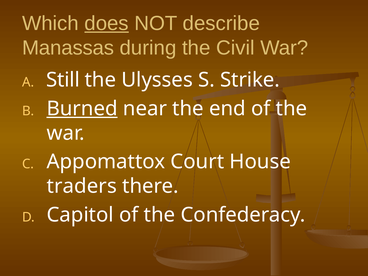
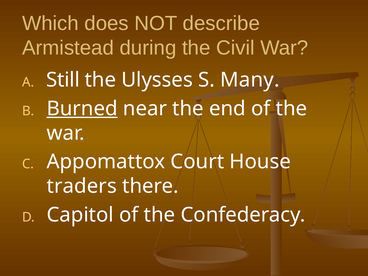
does underline: present -> none (107, 23)
Manassas: Manassas -> Armistead (68, 48)
Strike: Strike -> Many (250, 80)
